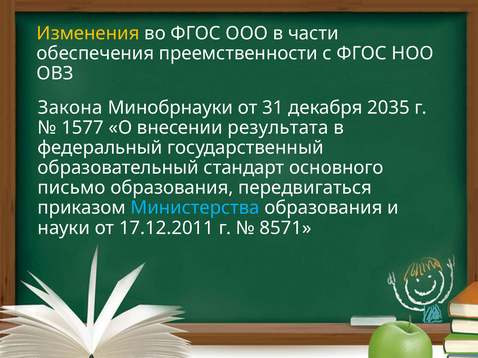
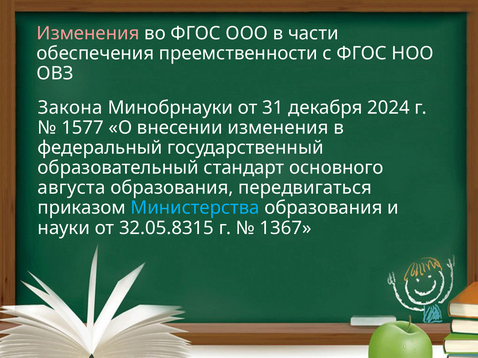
Изменения colour: yellow -> pink (88, 34)
2035: 2035 -> 2024 (389, 108)
внесении результата: результата -> изменения (278, 128)
письмо: письмо -> августа (72, 188)
17.12.2011: 17.12.2011 -> 32.05.8315 (166, 228)
8571: 8571 -> 1367 (286, 228)
